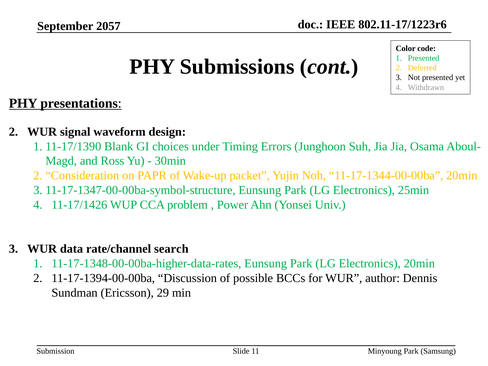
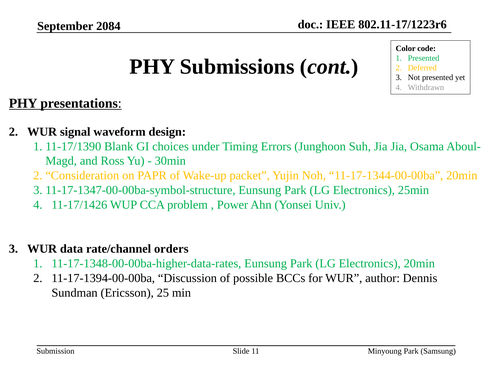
2057: 2057 -> 2084 (108, 26)
search: search -> orders (171, 249)
29: 29 -> 25 (163, 293)
